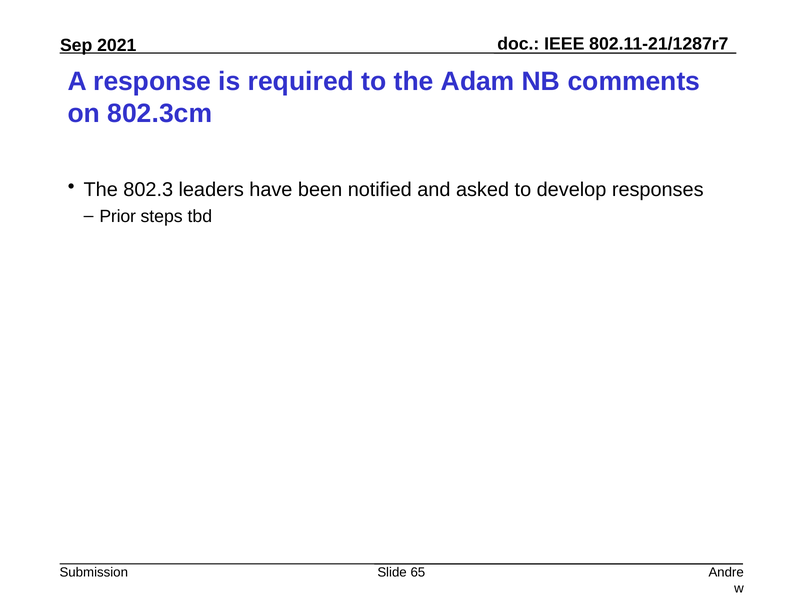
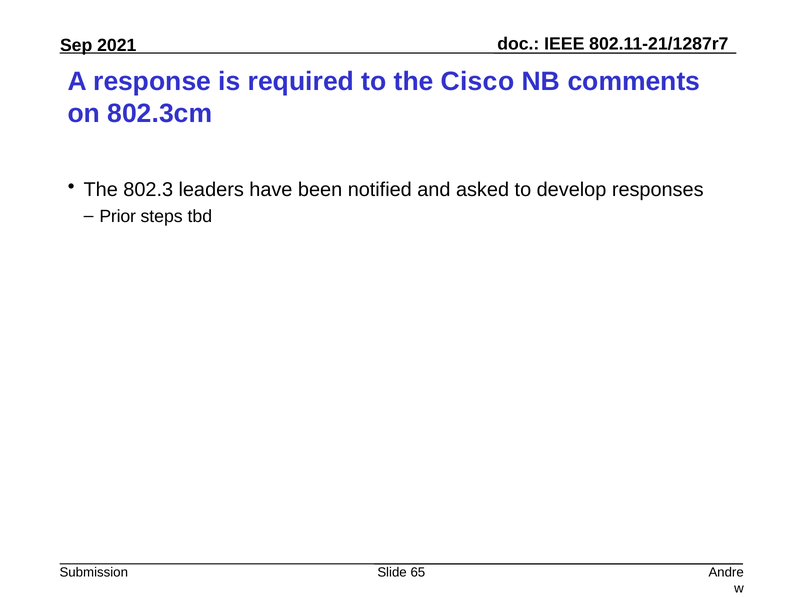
the Adam: Adam -> Cisco (478, 81)
